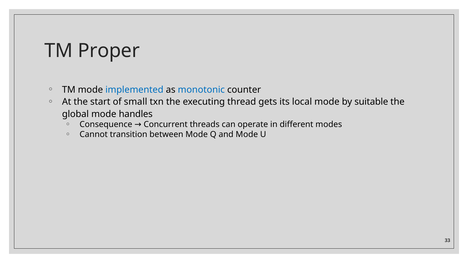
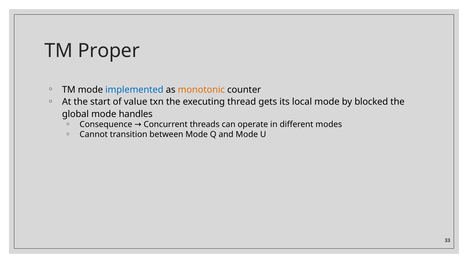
monotonic colour: blue -> orange (201, 90)
small: small -> value (136, 102)
suitable: suitable -> blocked (371, 102)
